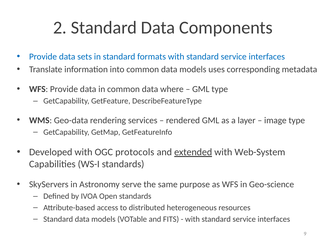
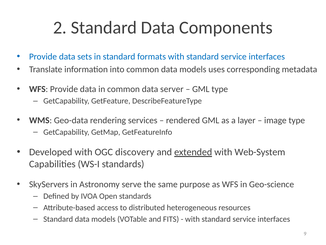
where: where -> server (172, 89)
protocols: protocols -> discovery (135, 152)
